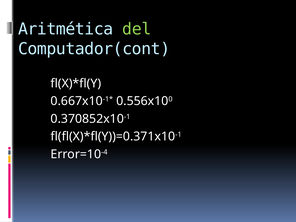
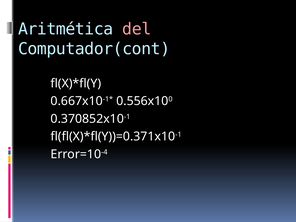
del colour: light green -> pink (137, 29)
